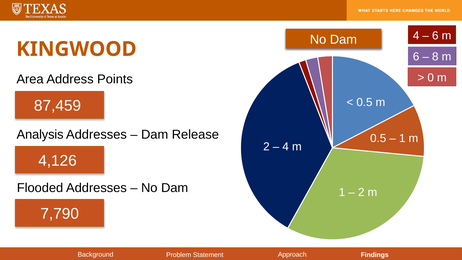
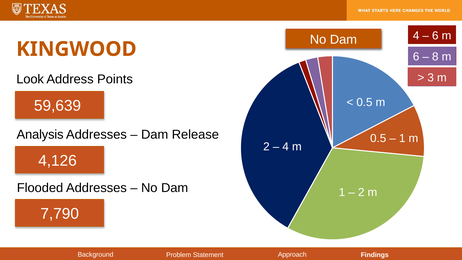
0: 0 -> 3 (431, 78)
Area: Area -> Look (30, 79)
87,459: 87,459 -> 59,639 (58, 106)
